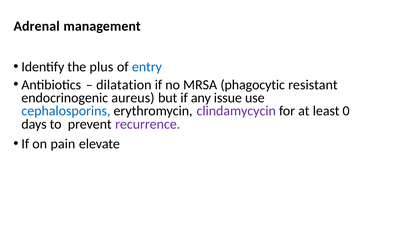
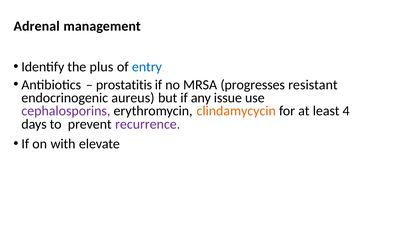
dilatation: dilatation -> prostatitis (124, 85)
phagocytic: phagocytic -> progresses (253, 85)
cephalosporins colour: blue -> purple (66, 111)
clindamycycin colour: purple -> orange (236, 111)
0: 0 -> 4 (346, 111)
pain: pain -> with (63, 144)
